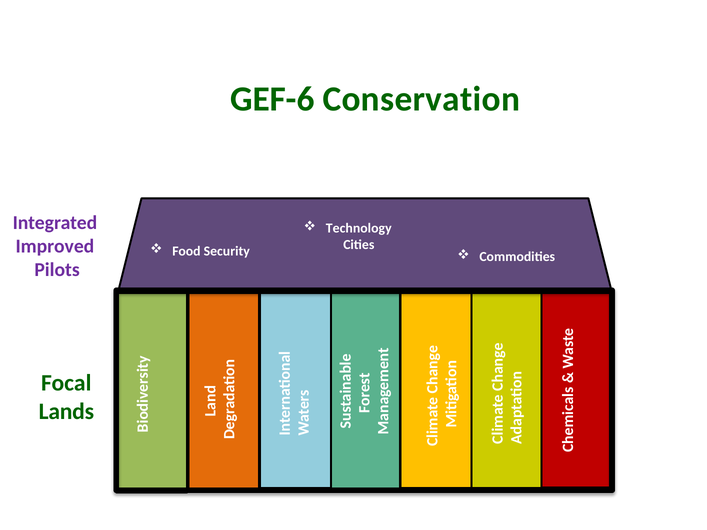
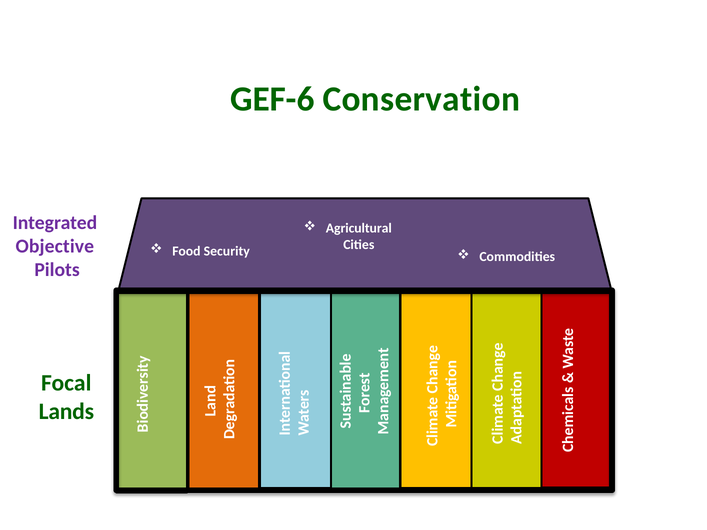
Technology: Technology -> Agricultural (359, 228)
Improved: Improved -> Objective (55, 246)
